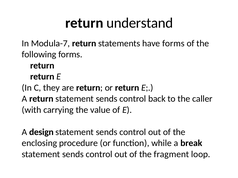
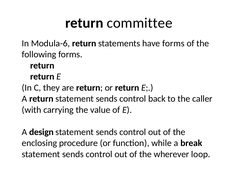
understand: understand -> committee (140, 23)
Modula-7: Modula-7 -> Modula-6 (50, 43)
fragment: fragment -> wherever (171, 155)
